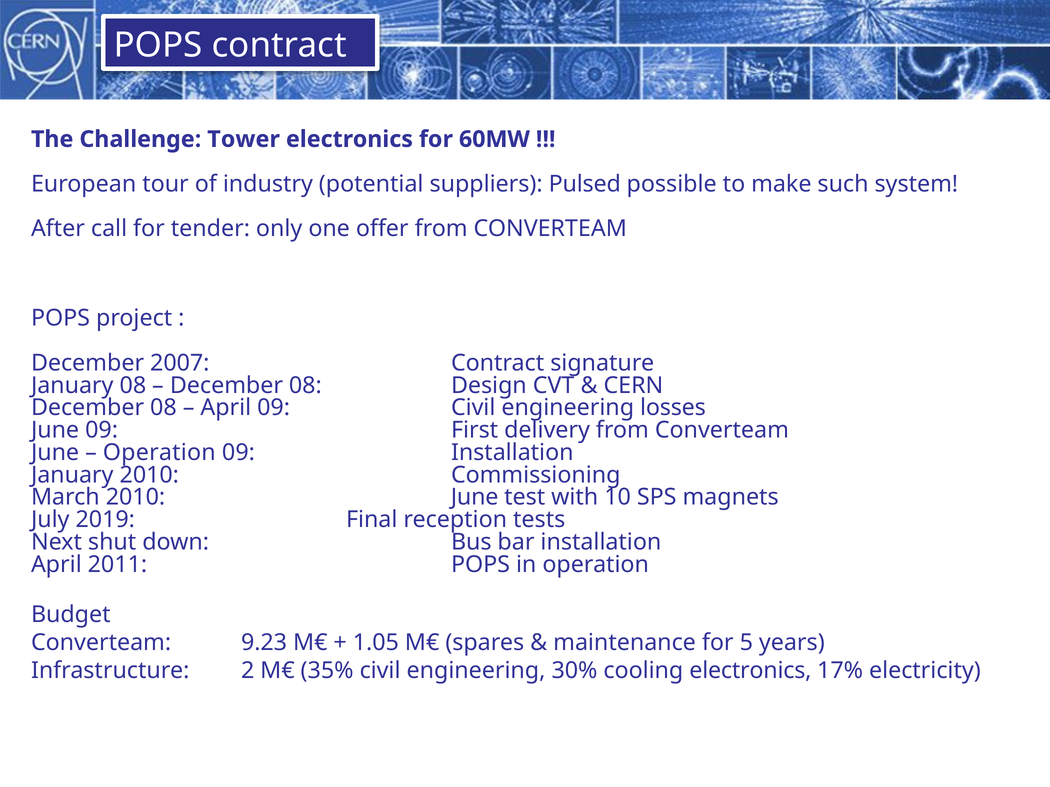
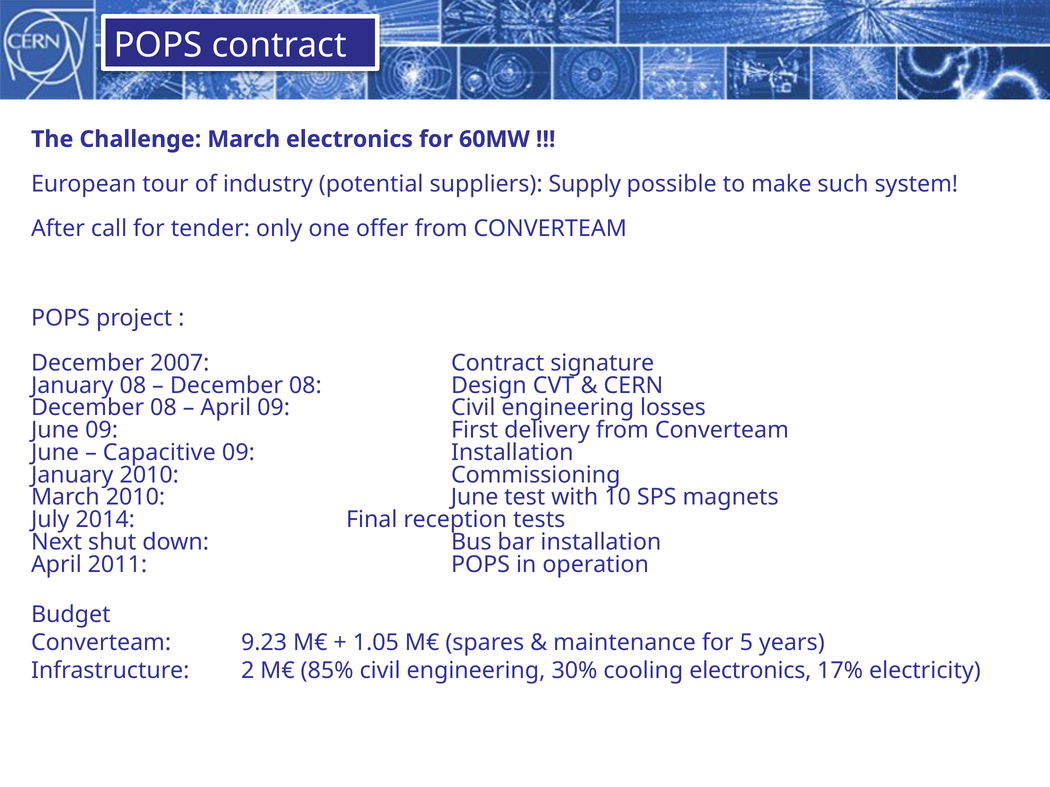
Challenge Tower: Tower -> March (244, 139)
Pulsed: Pulsed -> Supply (585, 184)
Operation: Operation -> Capacitive (159, 453)
2019: 2019 -> 2014 (105, 520)
35%: 35% -> 85% (327, 671)
